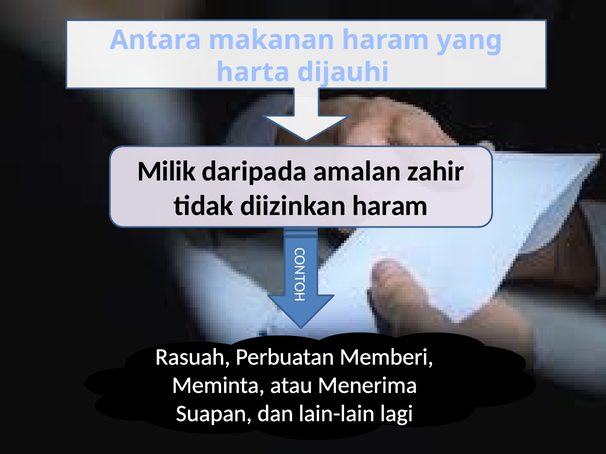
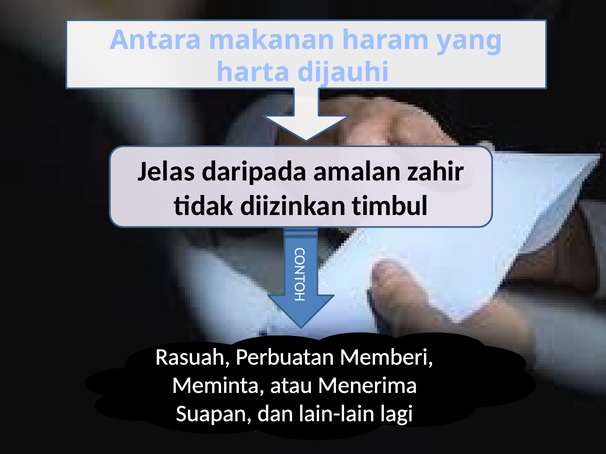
Milik: Milik -> Jelas (166, 172)
diizinkan haram: haram -> timbul (390, 206)
